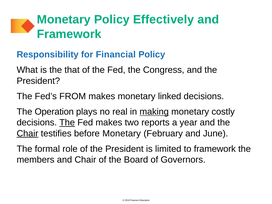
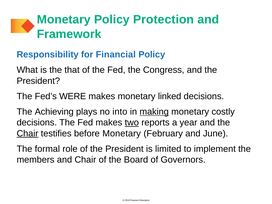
Effectively: Effectively -> Protection (164, 20)
FROM: FROM -> WERE (73, 96)
Operation: Operation -> Achieving (54, 112)
real: real -> into (120, 112)
The underline: present -> none (67, 123)
two underline: none -> present (132, 123)
to framework: framework -> implement (215, 149)
